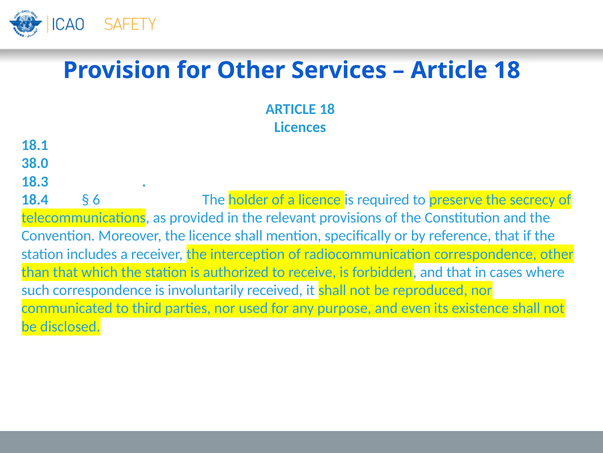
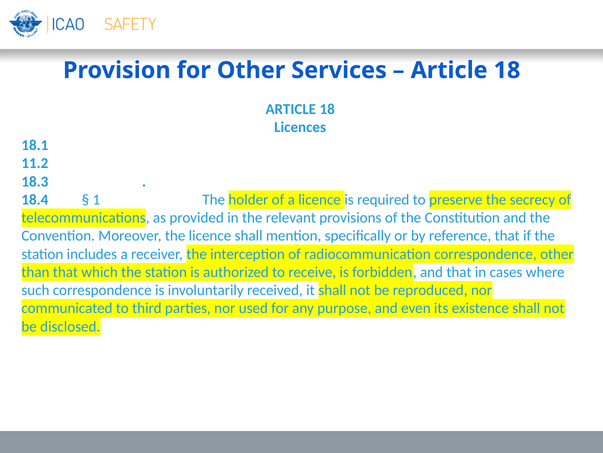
38.0: 38.0 -> 11.2 (35, 163)
6: 6 -> 1 (96, 199)
